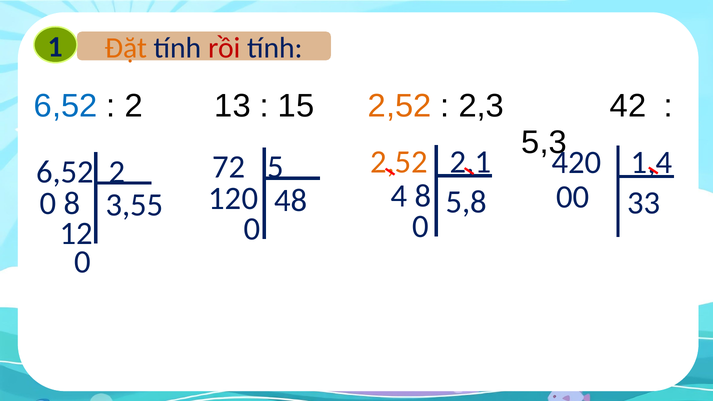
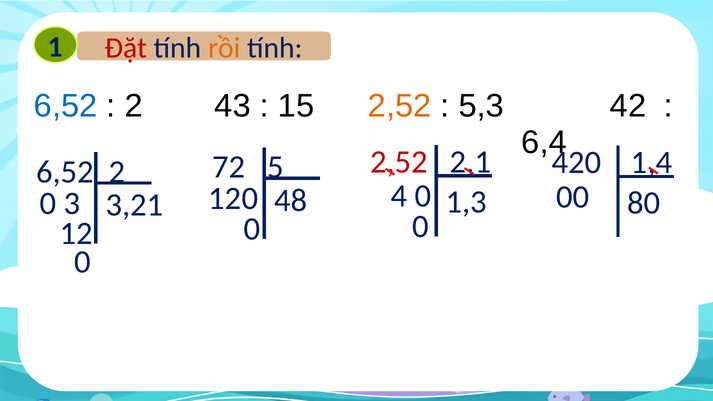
Đặt colour: orange -> red (126, 48)
rồi colour: red -> orange (224, 48)
13: 13 -> 43 (233, 106)
2,3: 2,3 -> 5,3 (481, 106)
5,3: 5,3 -> 6,4 (544, 142)
2,52 colour: orange -> red (399, 162)
4 8: 8 -> 0 (423, 196)
33: 33 -> 80 (644, 203)
5,8: 5,8 -> 1,3 (466, 202)
0 8: 8 -> 3 (72, 203)
3,55: 3,55 -> 3,21 (135, 205)
